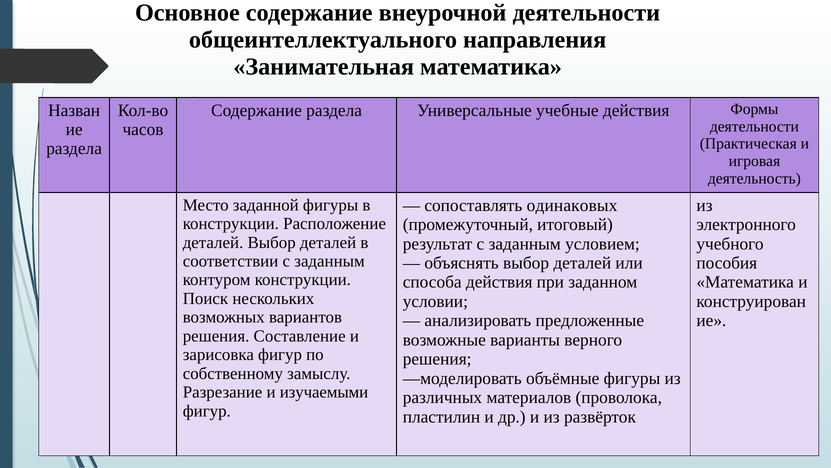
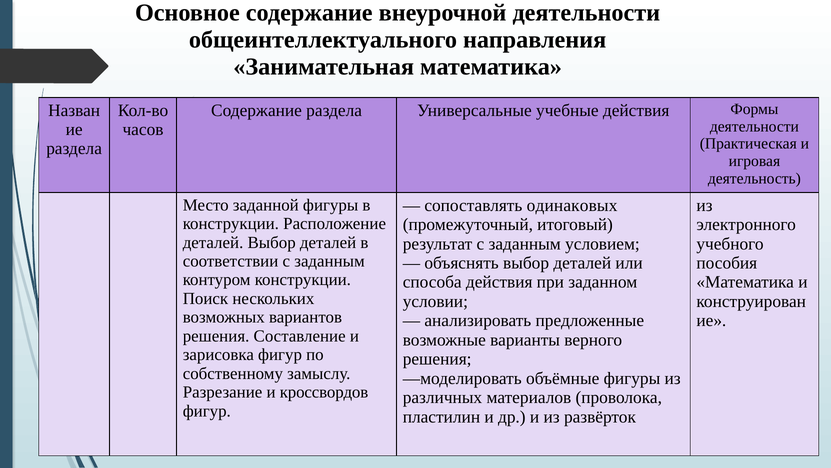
изучаемыми: изучаемыми -> кроссвордов (324, 392)
